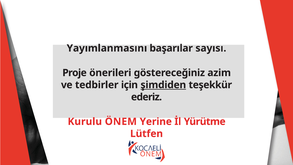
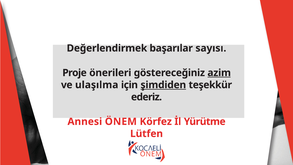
Yayımlanmasını: Yayımlanmasını -> Değerlendirmek (107, 48)
azim underline: none -> present (219, 73)
tedbirler: tedbirler -> ulaşılma (97, 85)
Kurulu: Kurulu -> Annesi (85, 121)
Yerine: Yerine -> Körfez (156, 121)
